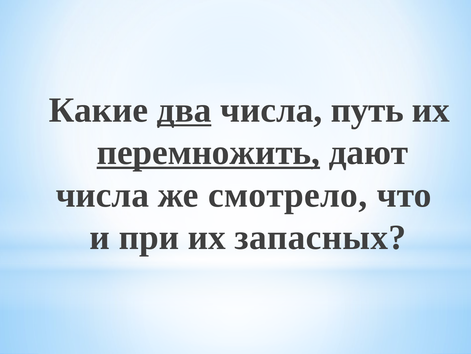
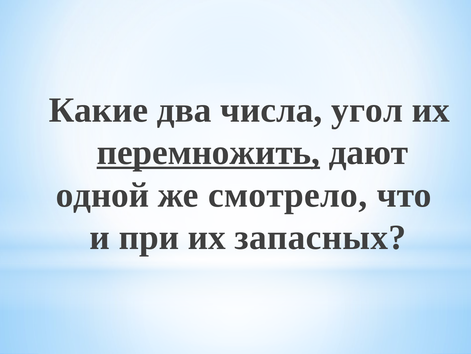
два underline: present -> none (184, 110)
путь: путь -> угол (367, 110)
числа: числа -> одной (102, 195)
